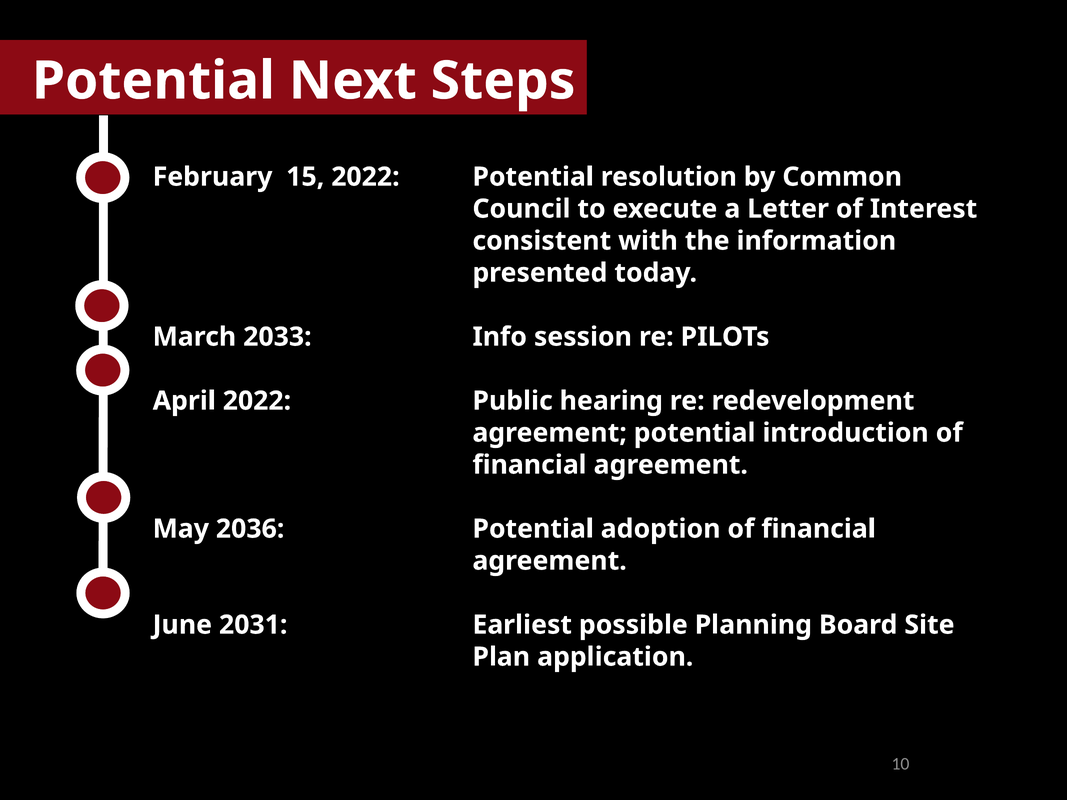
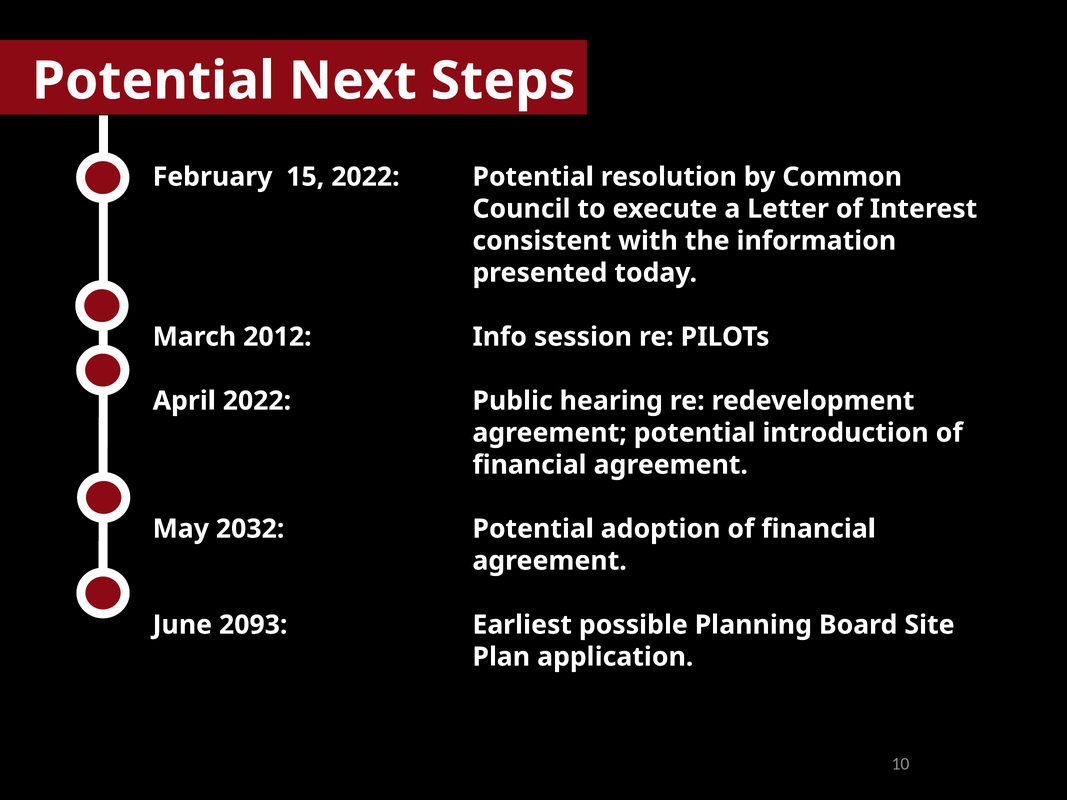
2033: 2033 -> 2012 (277, 337)
2036: 2036 -> 2032 (250, 529)
2031: 2031 -> 2093 (253, 625)
